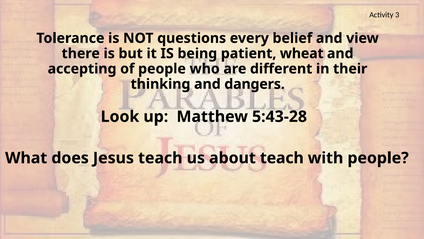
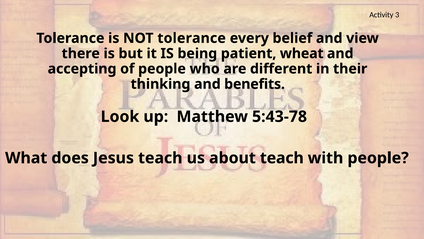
NOT questions: questions -> tolerance (192, 38)
dangers: dangers -> benefits (255, 84)
5:43-28: 5:43-28 -> 5:43-78 (280, 116)
